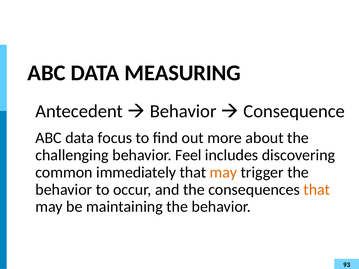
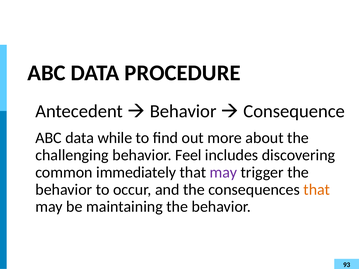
MEASURING: MEASURING -> PROCEDURE (183, 73)
focus: focus -> while (115, 138)
may colour: orange -> purple (223, 172)
